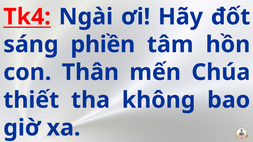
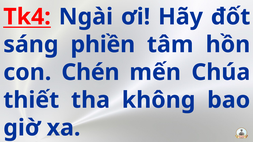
Thân: Thân -> Chén (90, 72)
